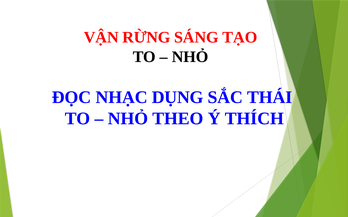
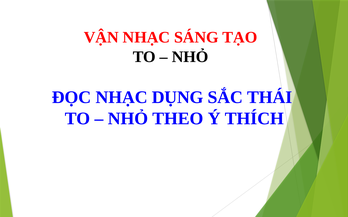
VẬN RỪNG: RỪNG -> NHẠC (146, 38)
